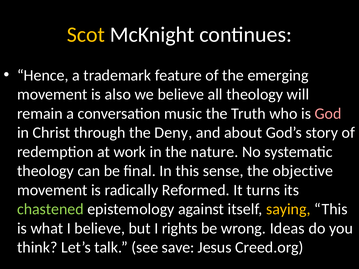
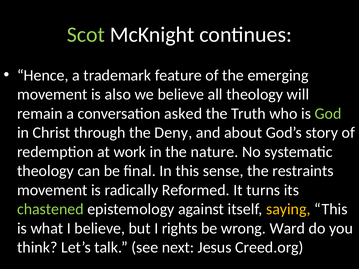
Scot colour: yellow -> light green (86, 35)
music: music -> asked (183, 114)
God colour: pink -> light green (328, 114)
objective: objective -> restraints (303, 171)
Ideas: Ideas -> Ward (287, 229)
save: save -> next (178, 248)
